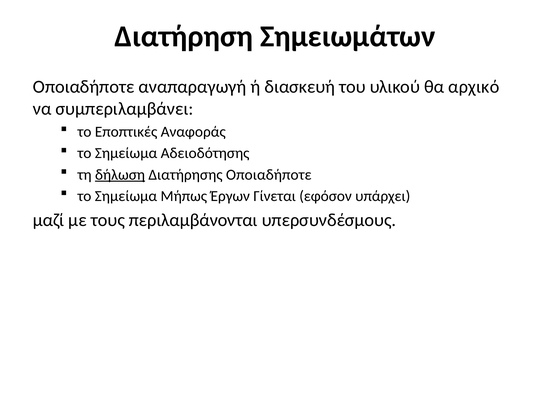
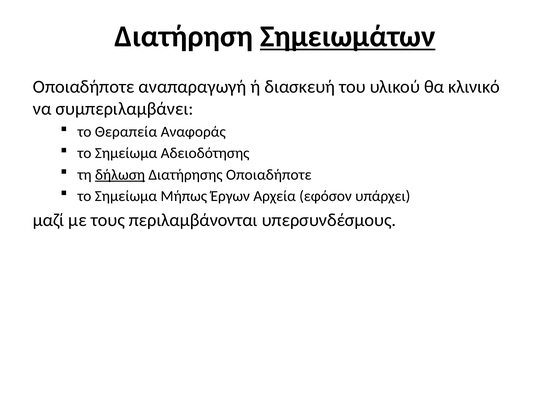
Σημειωμάτων underline: none -> present (348, 36)
αρχικό: αρχικό -> κλινικό (474, 87)
Εποπτικές: Εποπτικές -> Θεραπεία (126, 132)
Γίνεται: Γίνεται -> Αρχεία (275, 196)
